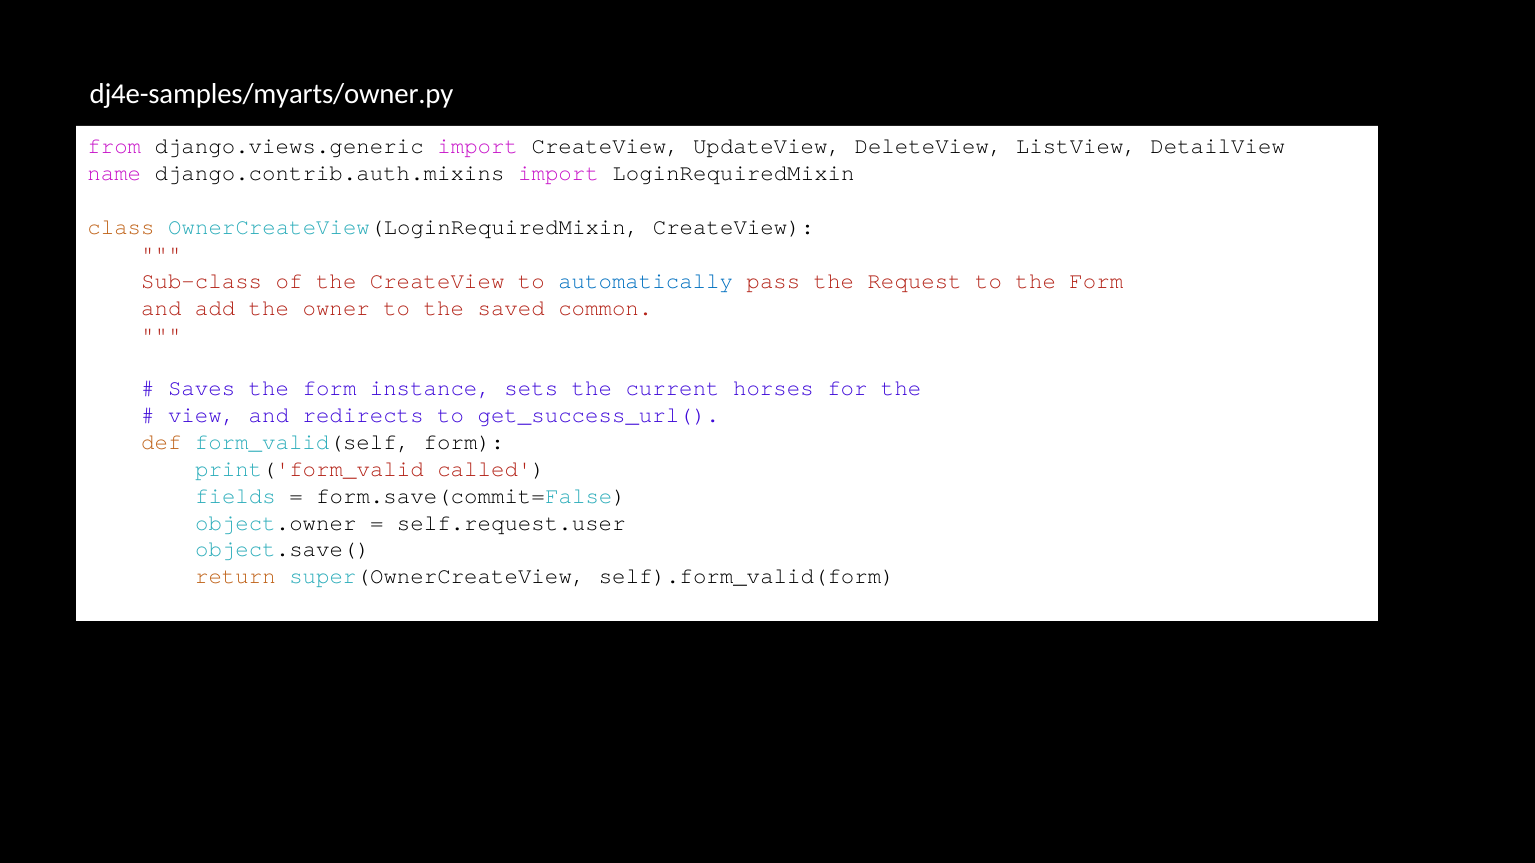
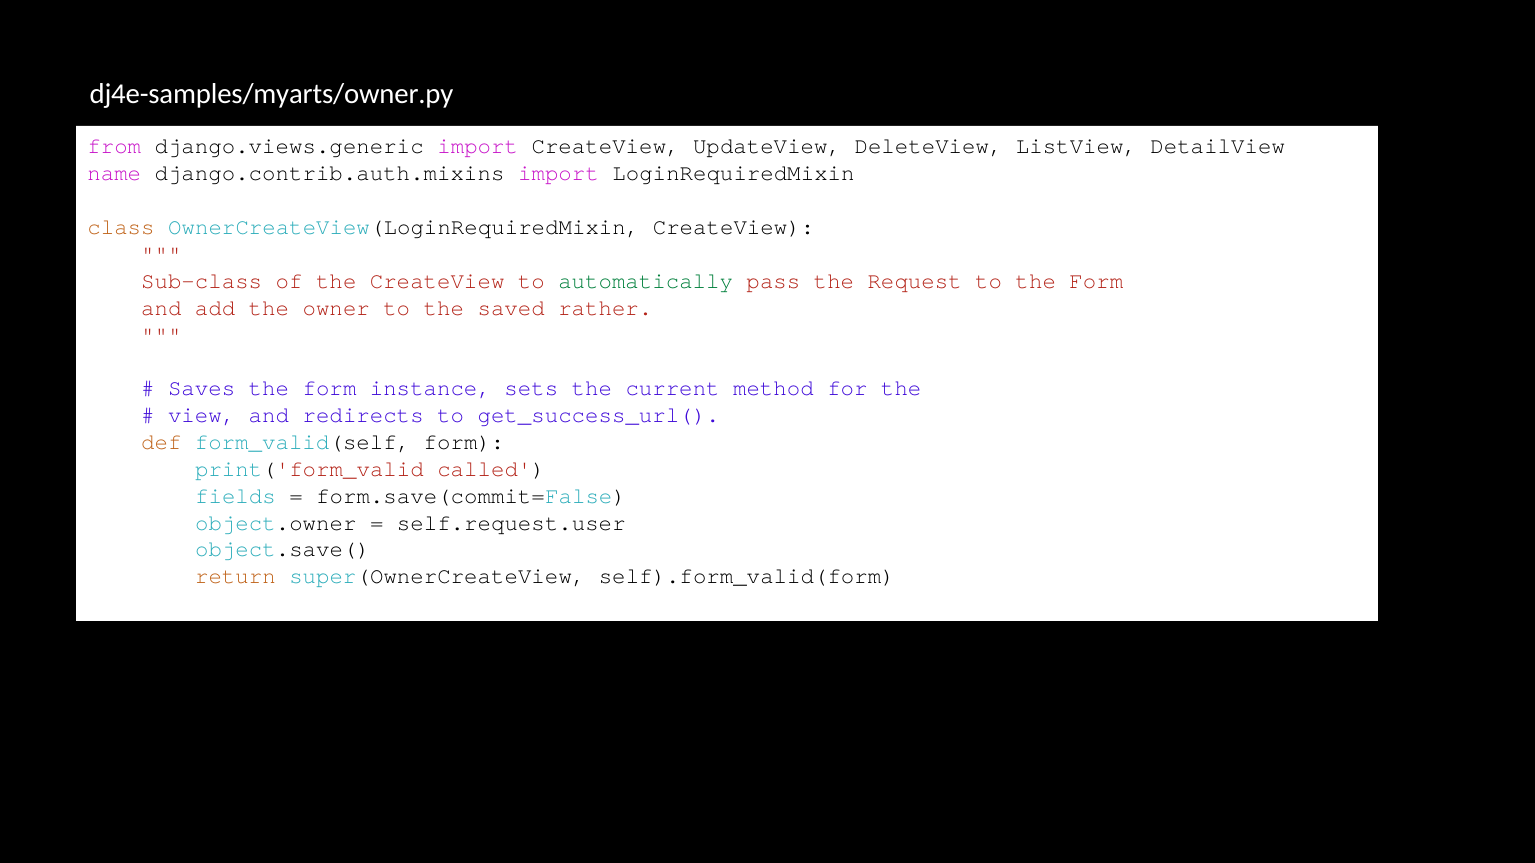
automatically colour: blue -> green (646, 281)
common: common -> rather (605, 308)
horses: horses -> method (773, 389)
